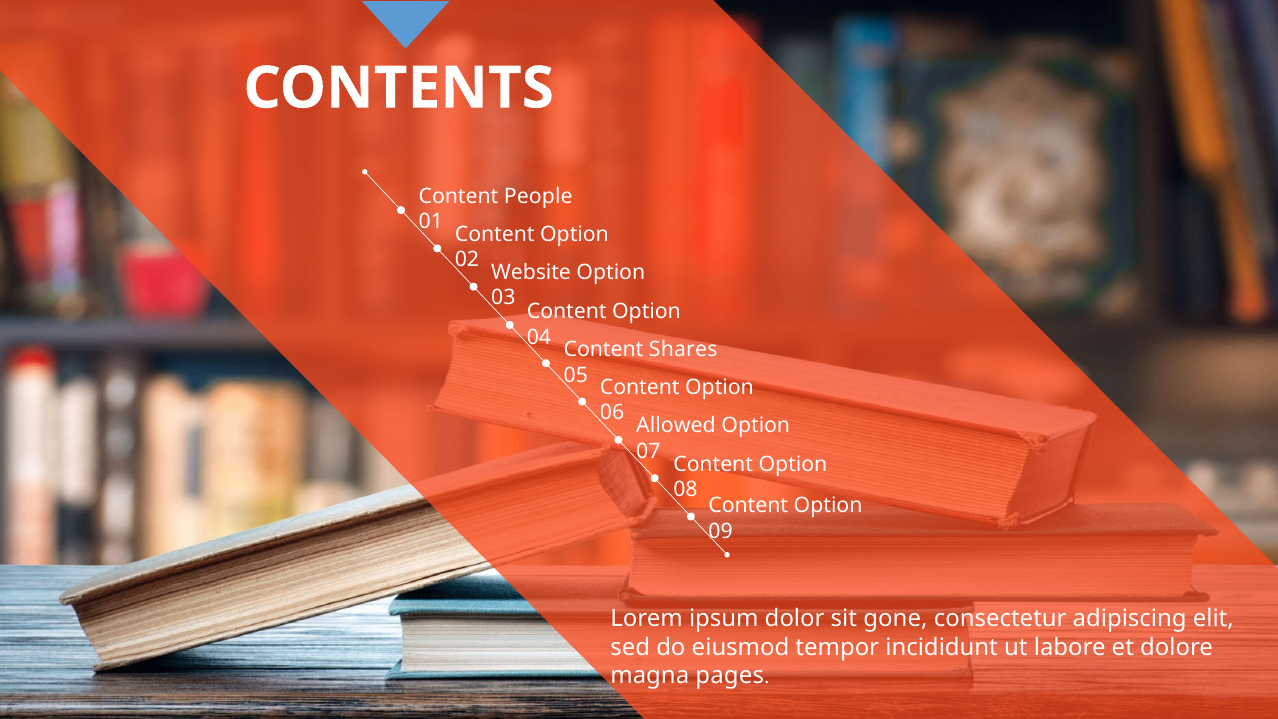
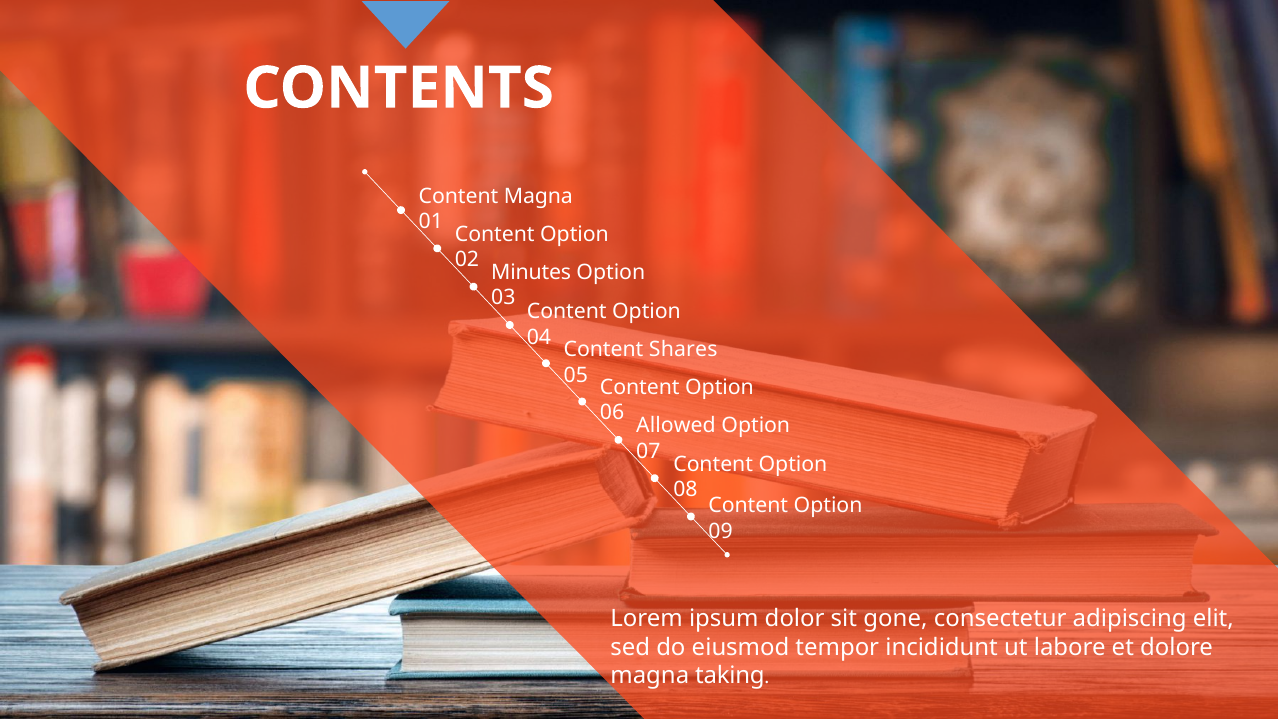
Content People: People -> Magna (538, 196)
Website: Website -> Minutes (531, 272)
pages: pages -> taking (730, 676)
